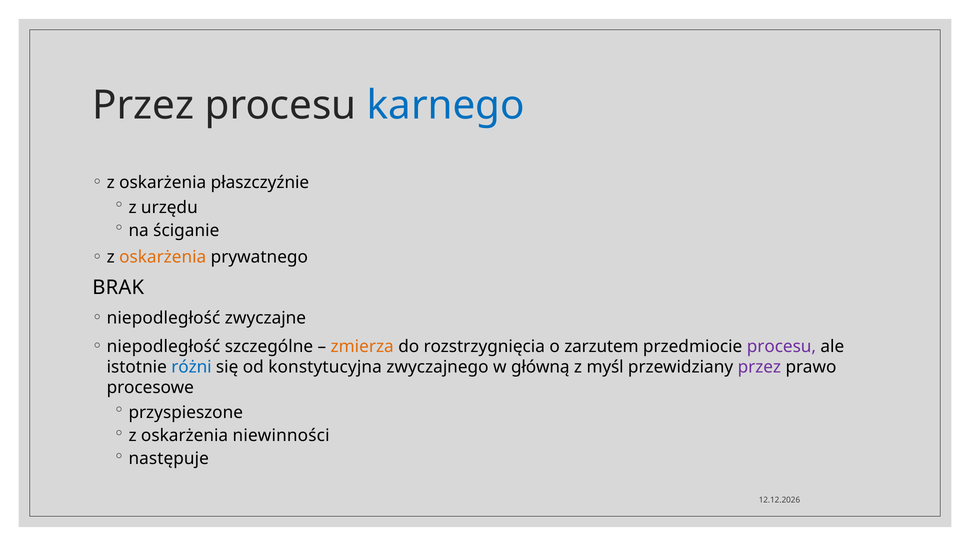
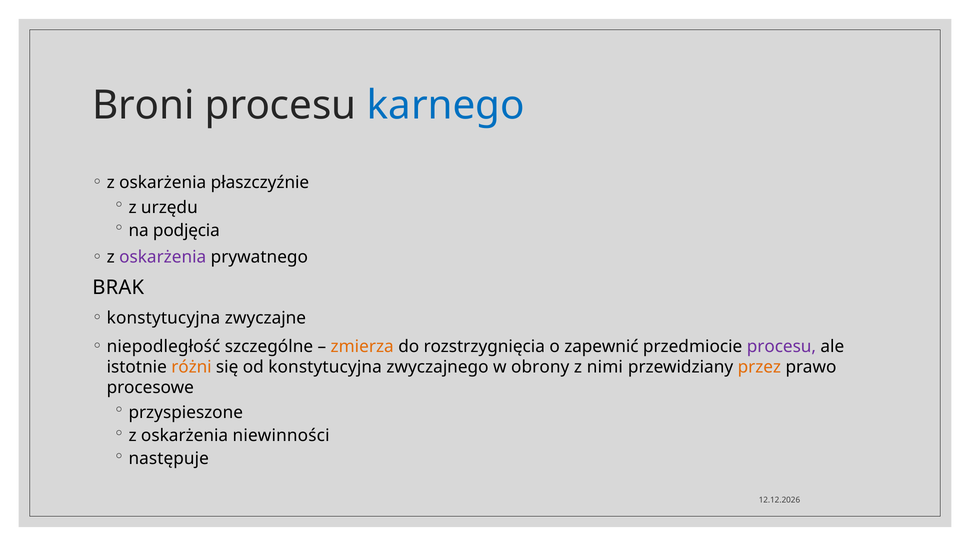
Przez: Przez -> Broni (143, 105)
ściganie: ściganie -> podjęcia (186, 230)
oskarżenia colour: orange -> purple (163, 257)
niepodległość: niepodległość -> konstytucyjna (163, 318)
zarzutem: zarzutem -> zapewnić (601, 346)
różni colour: blue -> orange (191, 367)
główną: główną -> obrony (540, 367)
myśl: myśl -> nimi (605, 367)
przez colour: purple -> orange (759, 367)
